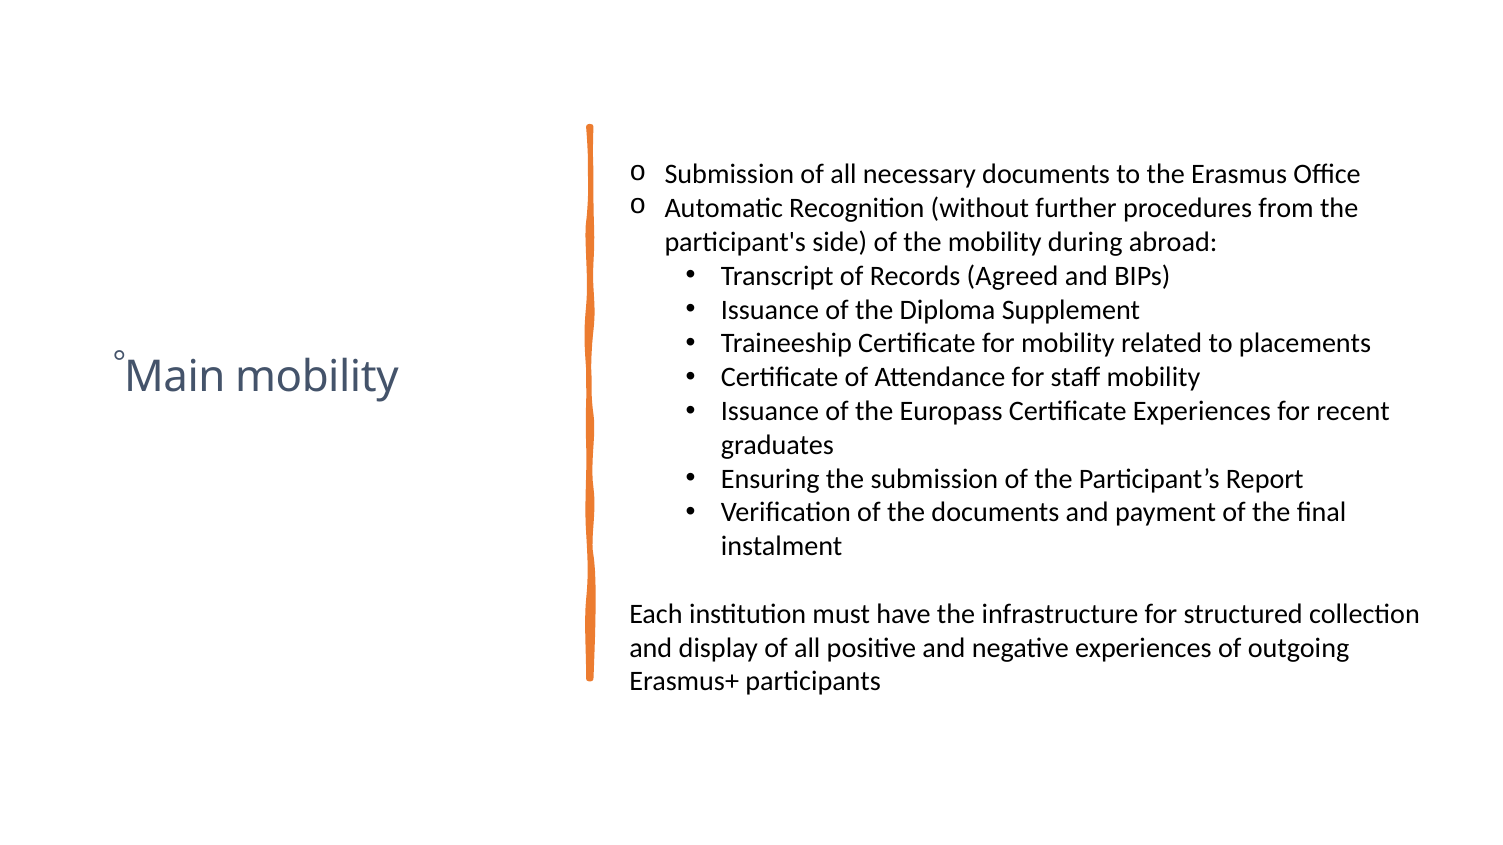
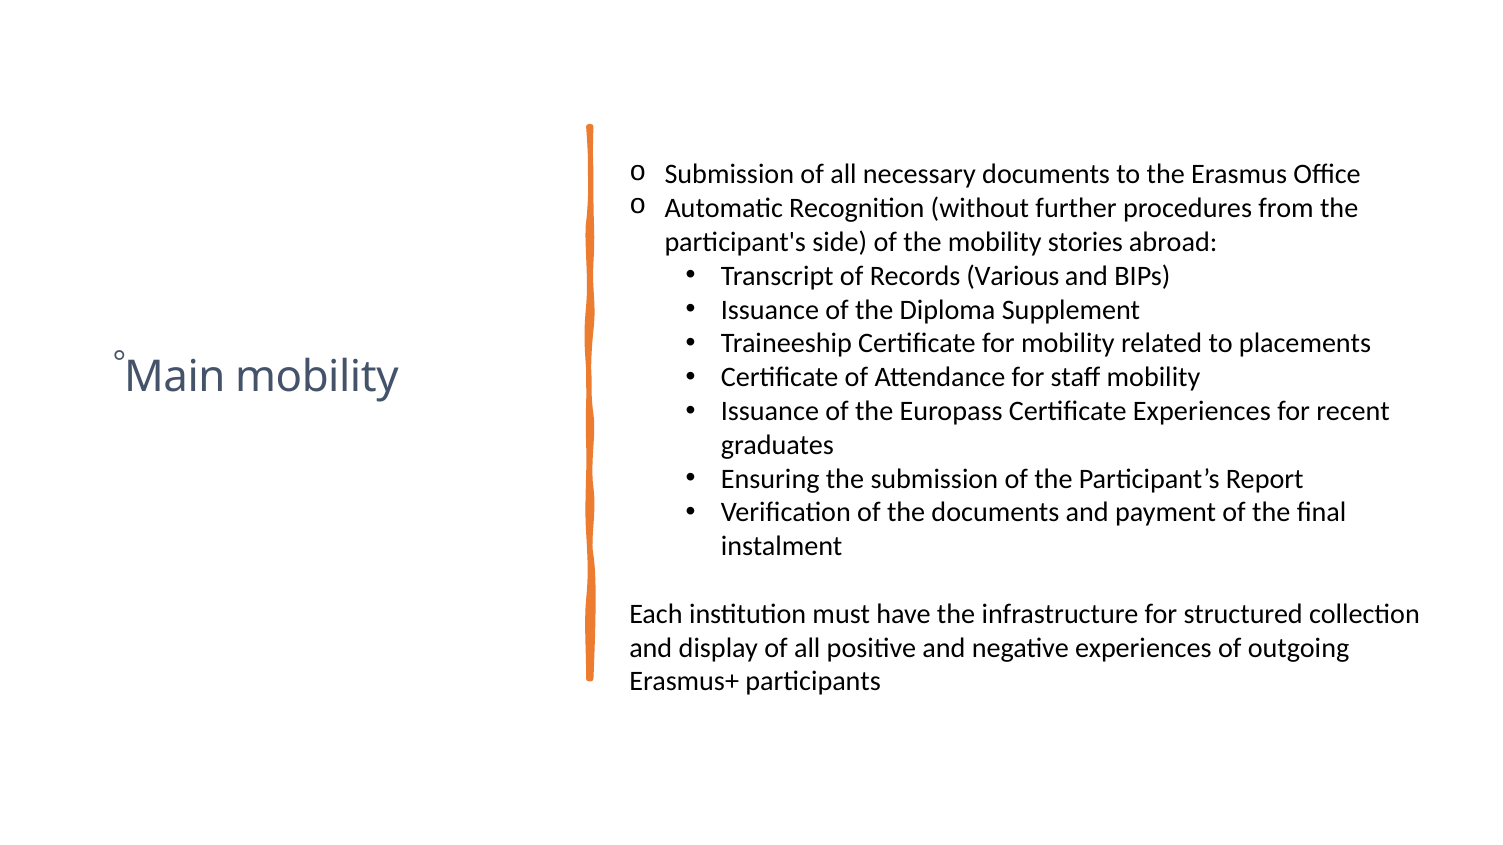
during: during -> stories (1085, 242)
Agreed: Agreed -> Various (1013, 276)
